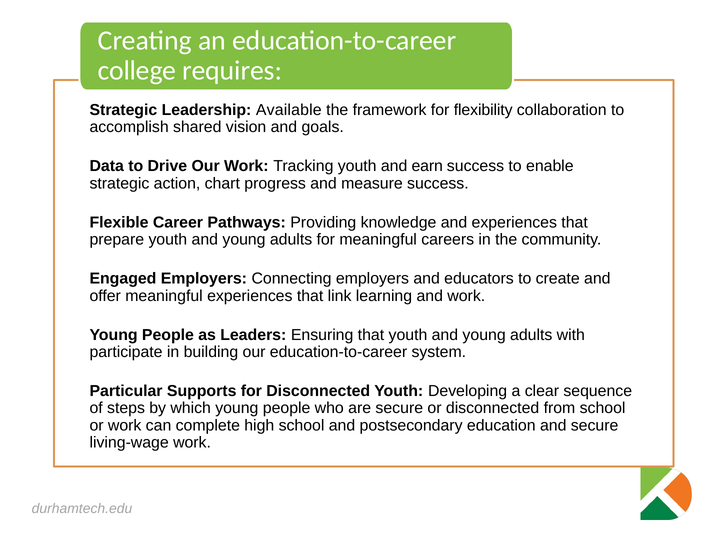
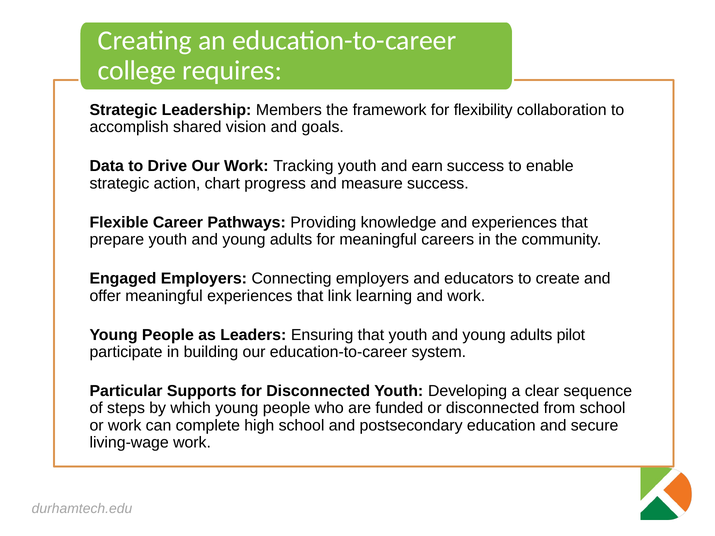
Available: Available -> Members (289, 110)
with: with -> pilot (571, 335)
are secure: secure -> funded (399, 408)
